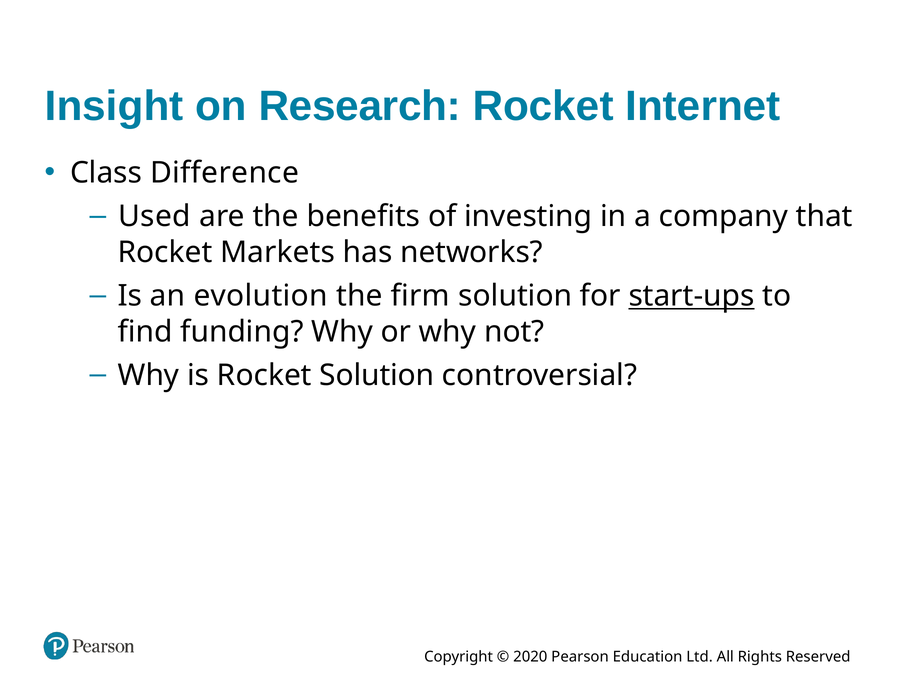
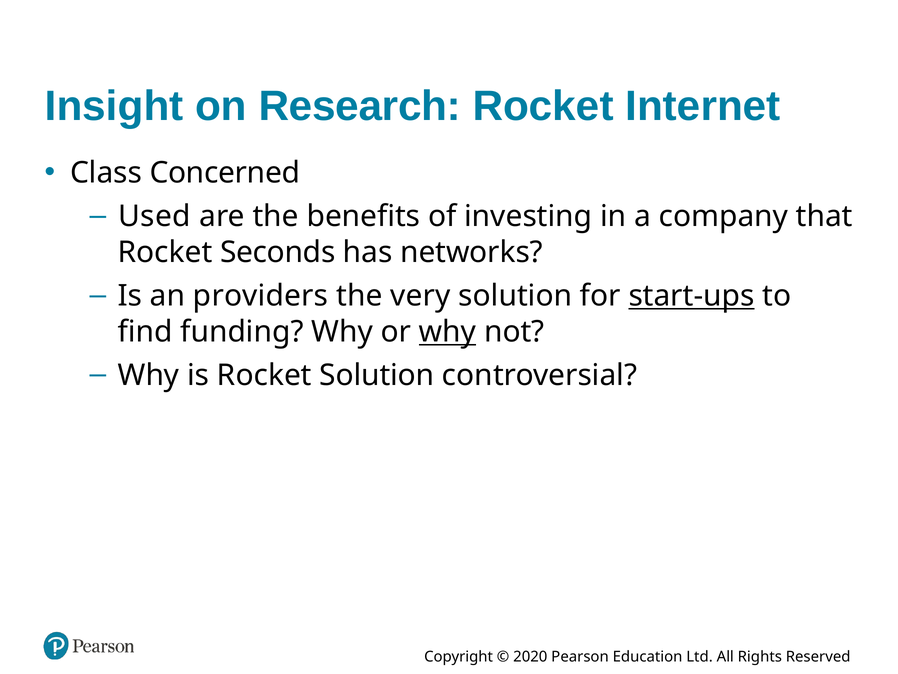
Difference: Difference -> Concerned (225, 173)
Markets: Markets -> Seconds (278, 252)
evolution: evolution -> providers (261, 296)
firm: firm -> very (420, 296)
why underline: none -> present (448, 332)
